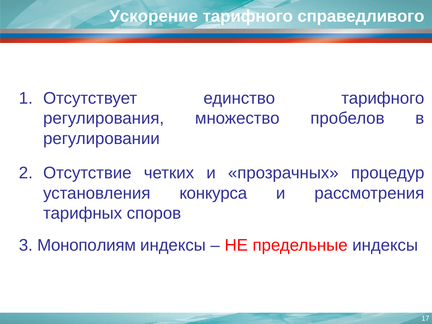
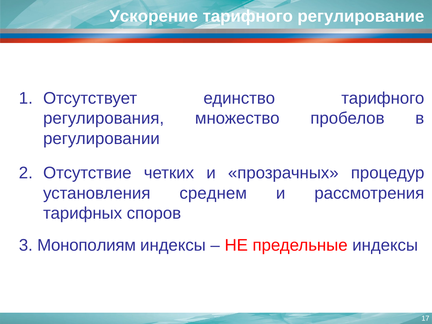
справедливого: справедливого -> регулирование (361, 16)
конкурса: конкурса -> среднем (213, 193)
